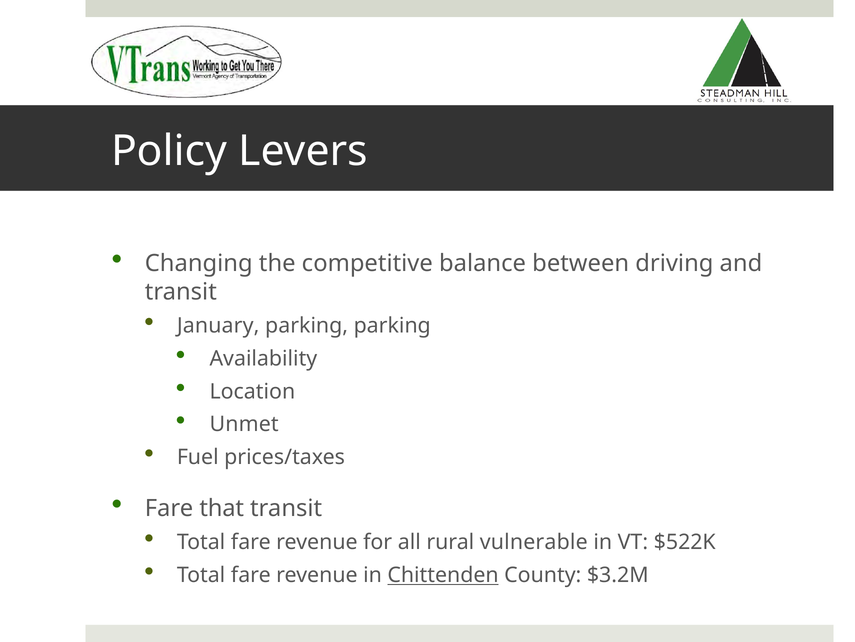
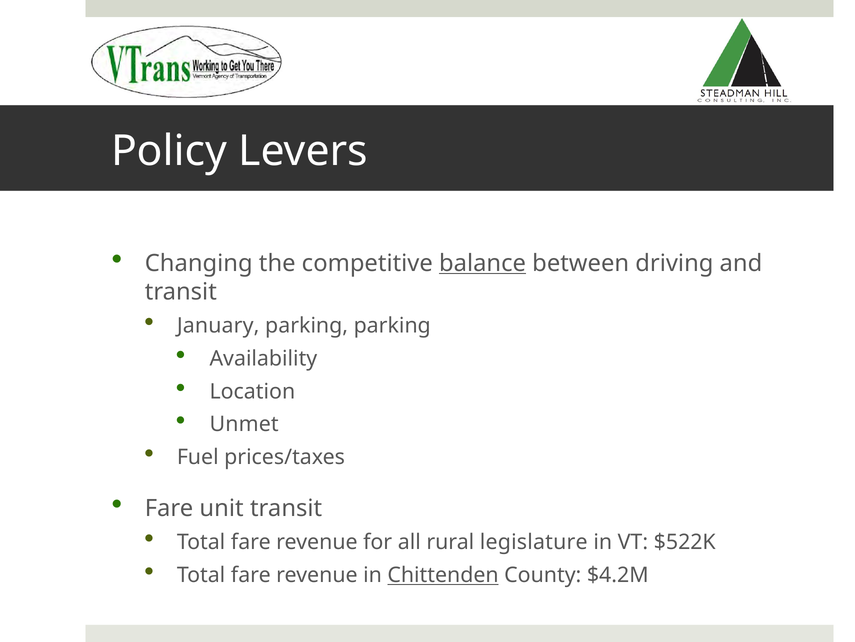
balance underline: none -> present (483, 263)
that: that -> unit (222, 508)
vulnerable: vulnerable -> legislature (534, 542)
$3.2M: $3.2M -> $4.2M (618, 575)
